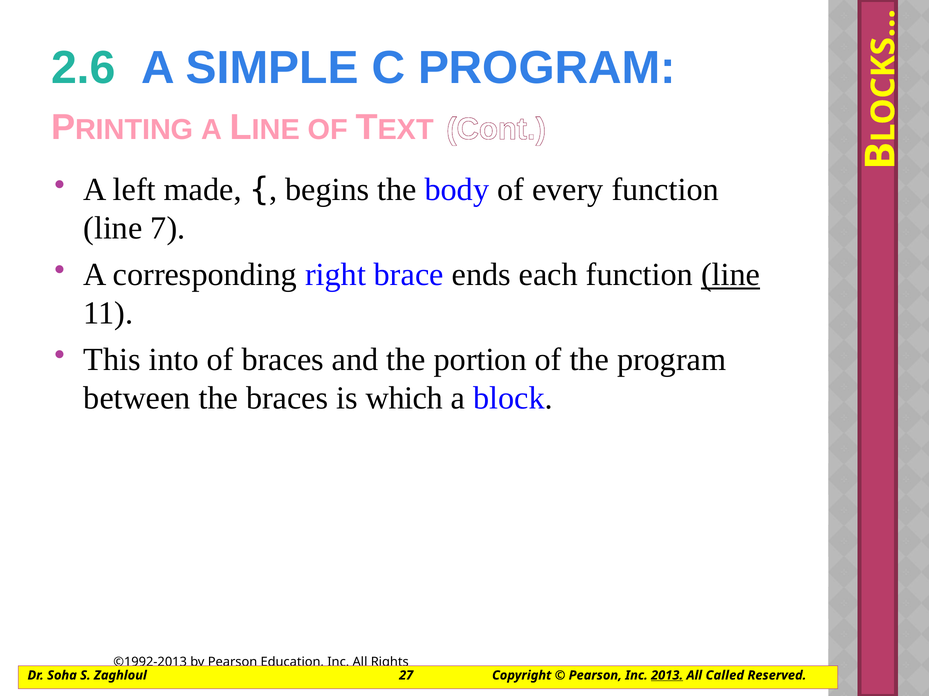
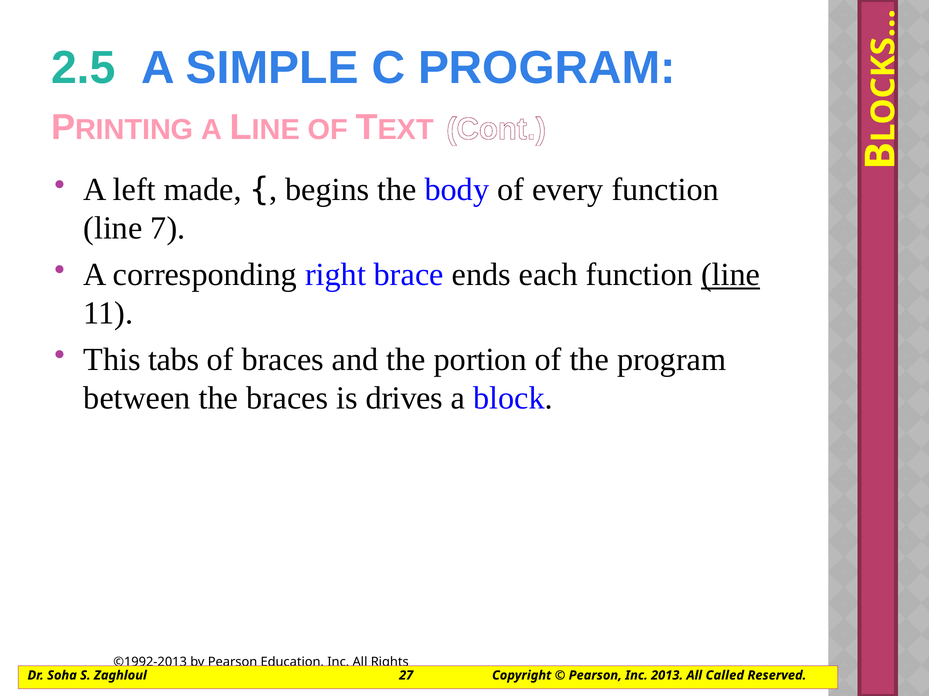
2.6: 2.6 -> 2.5 (83, 68)
into: into -> tabs (174, 360)
which: which -> drives (404, 398)
2013 underline: present -> none (667, 676)
